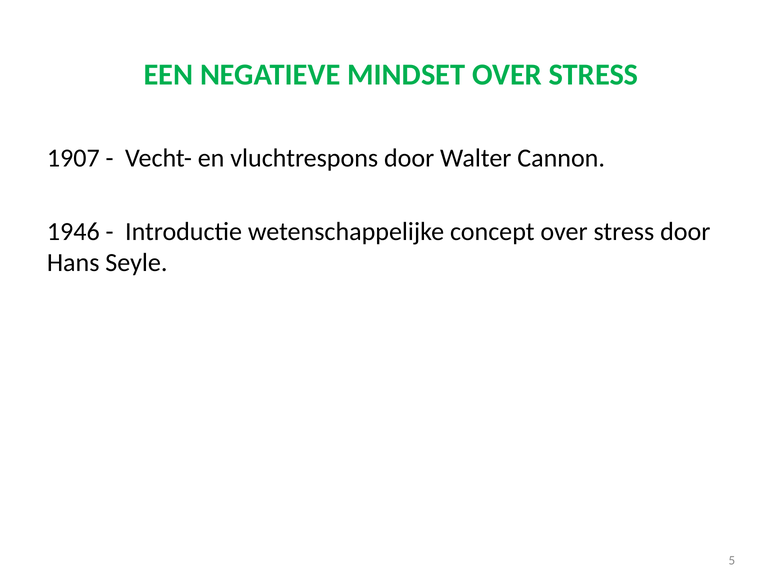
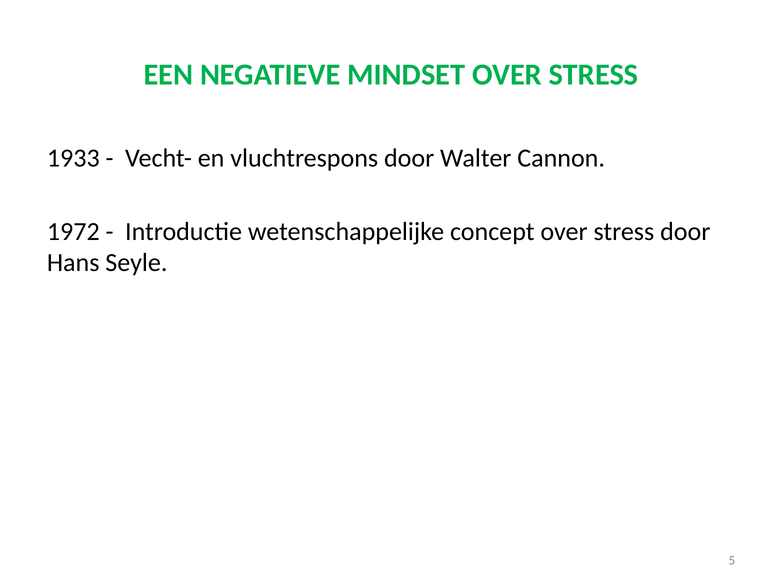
1907: 1907 -> 1933 (73, 158)
1946: 1946 -> 1972 (73, 231)
